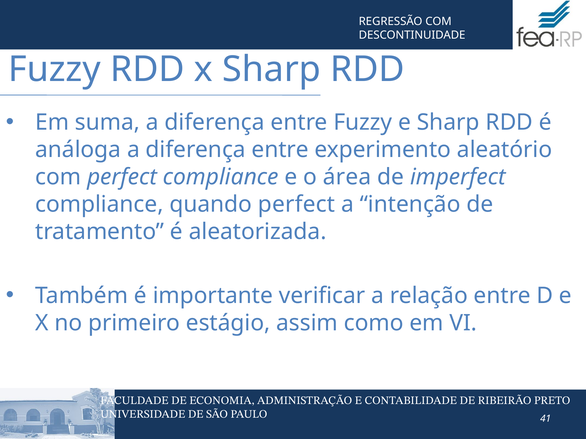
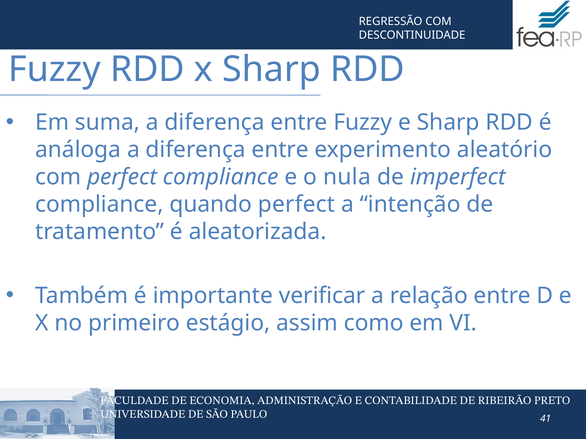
área: área -> nula (347, 177)
